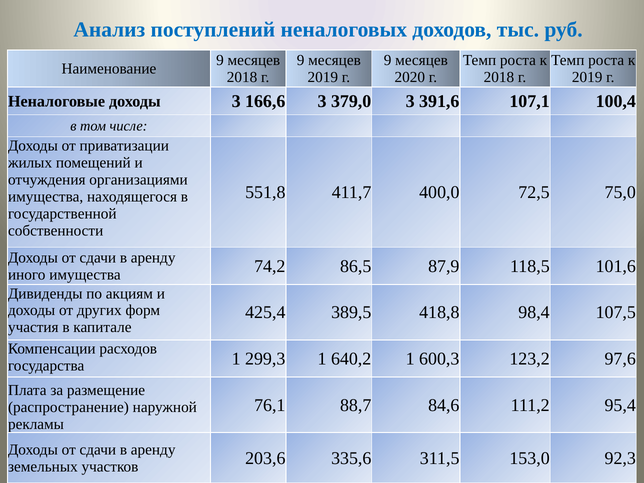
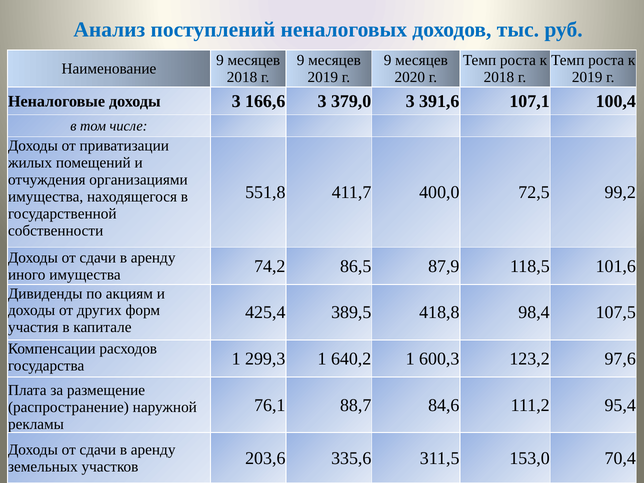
75,0: 75,0 -> 99,2 (620, 192)
92,3: 92,3 -> 70,4 (620, 458)
